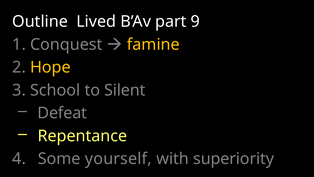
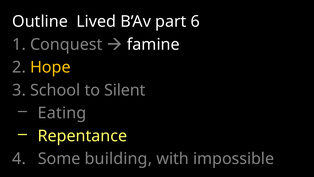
9: 9 -> 6 (195, 22)
famine colour: yellow -> white (153, 44)
Defeat: Defeat -> Eating (62, 113)
yourself: yourself -> building (118, 159)
superiority: superiority -> impossible (234, 159)
